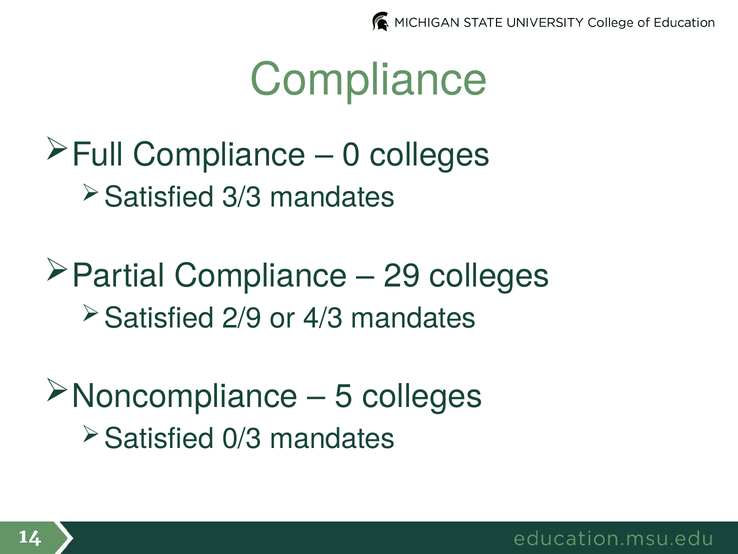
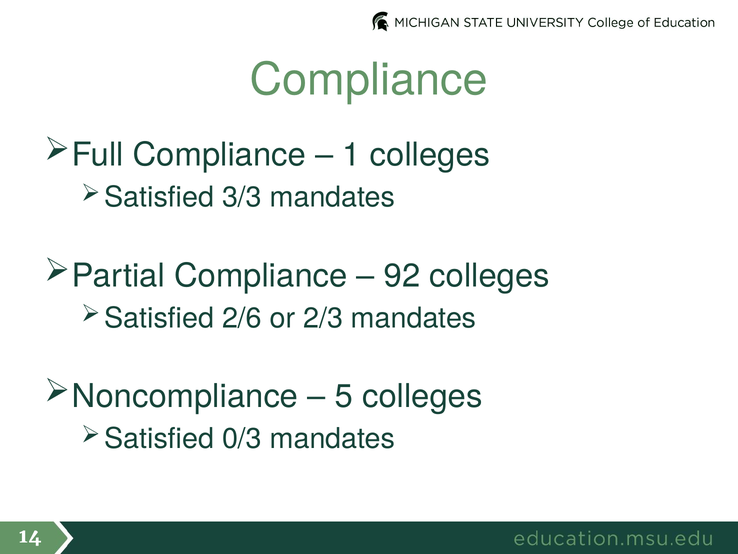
0: 0 -> 1 (352, 155)
29: 29 -> 92 (402, 275)
2/9: 2/9 -> 2/6 (242, 318)
4/3: 4/3 -> 2/3 (323, 318)
